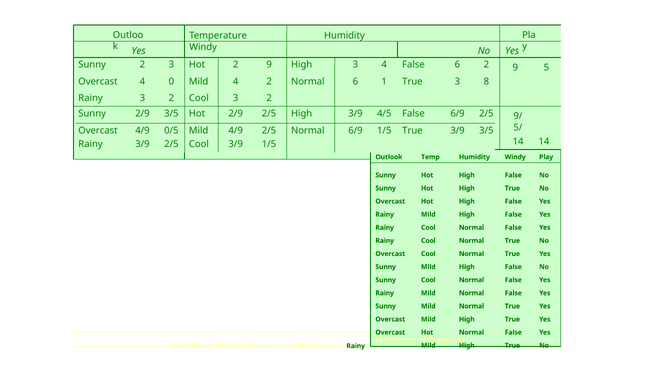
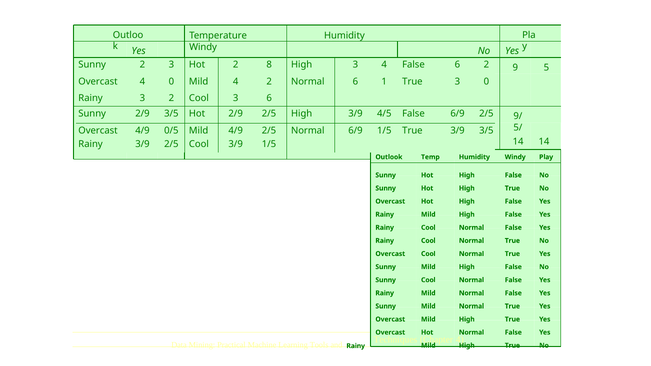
9: 9 -> 8 (269, 65)
3 8: 8 -> 0 (486, 82)
Cool 3 2: 2 -> 6 (269, 98)
